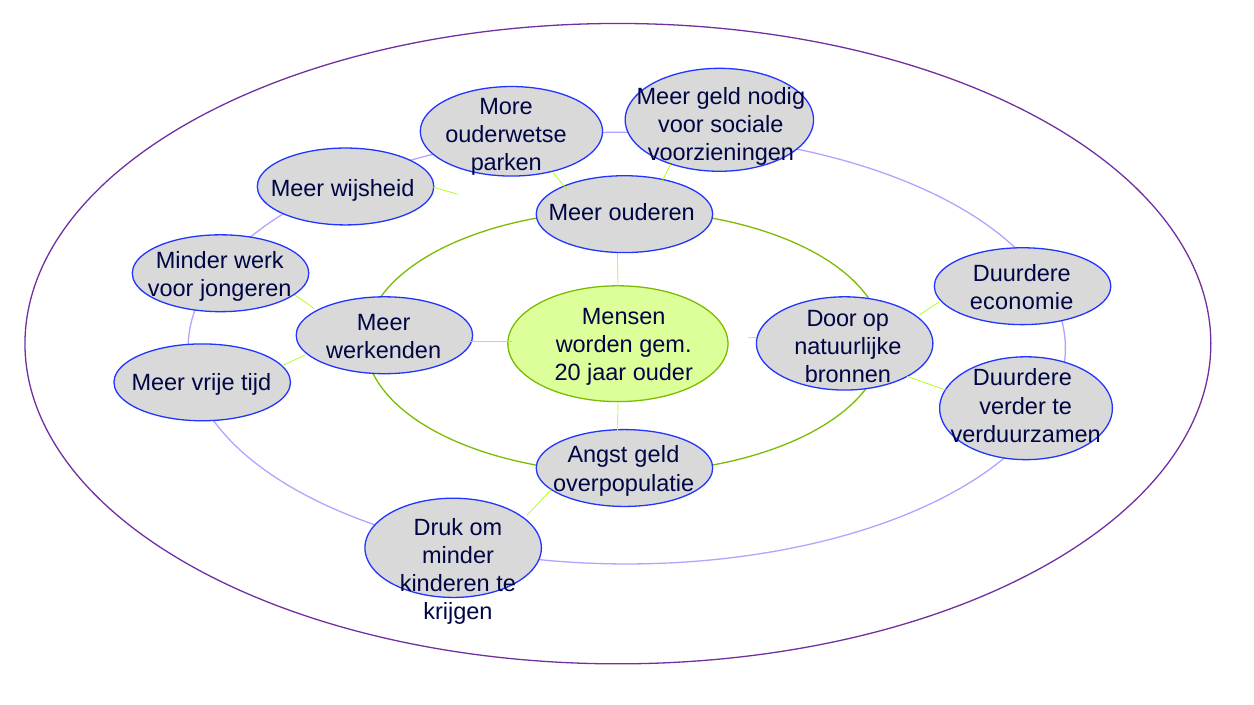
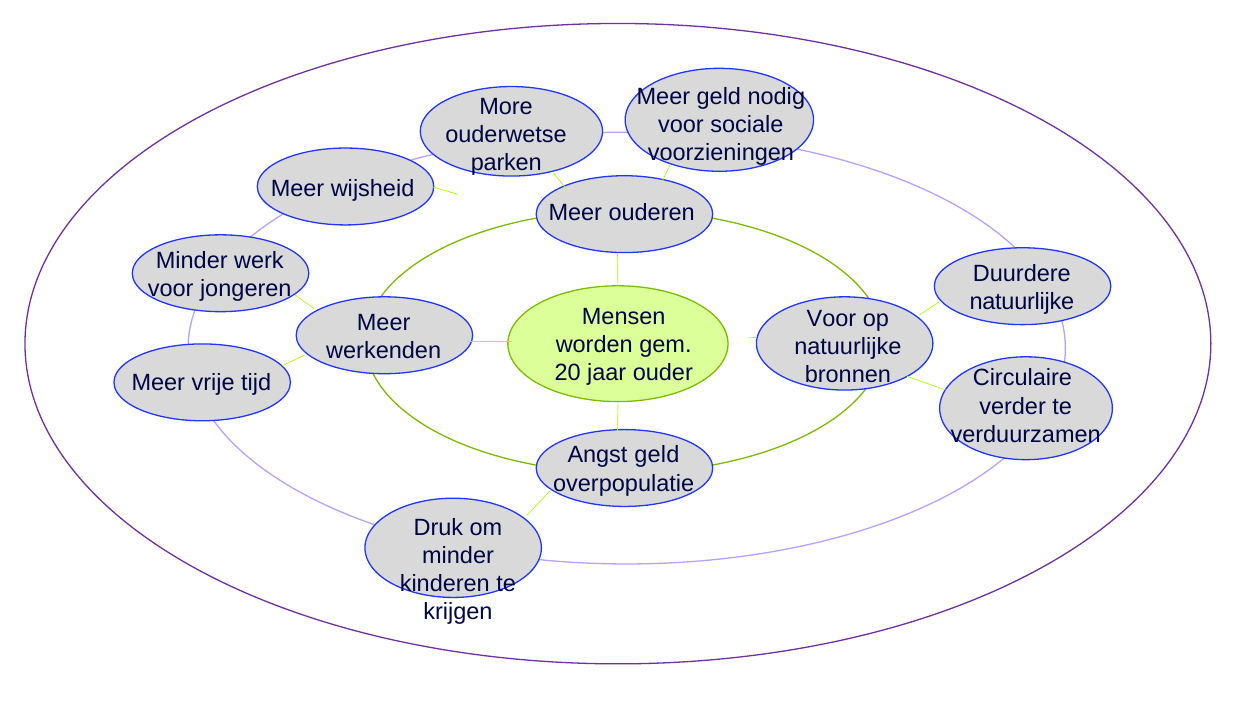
economie: economie -> natuurlijke (1022, 302)
Door: Door -> Voor (832, 319)
Duurdere: Duurdere -> Circulaire (1022, 378)
